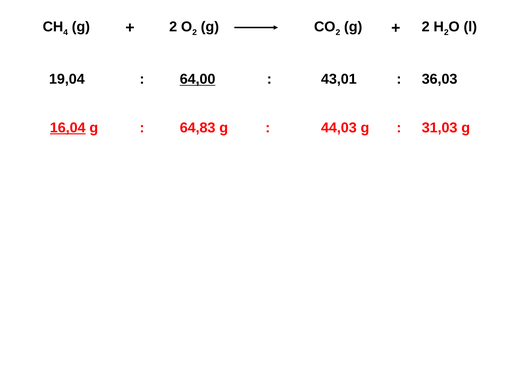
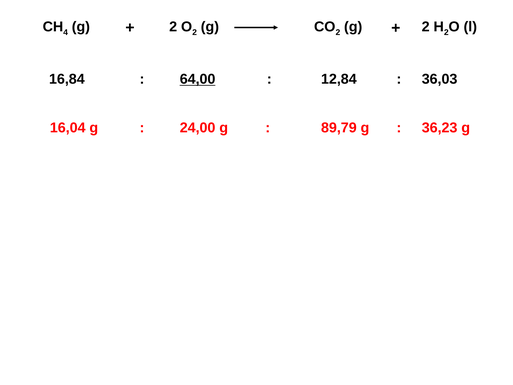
19,04: 19,04 -> 16,84 (67, 79)
43,01: 43,01 -> 12,84 (339, 79)
16,04 underline: present -> none (68, 128)
64,83: 64,83 -> 24,00 (198, 128)
44,03: 44,03 -> 89,79 (339, 128)
31,03: 31,03 -> 36,23 (440, 128)
